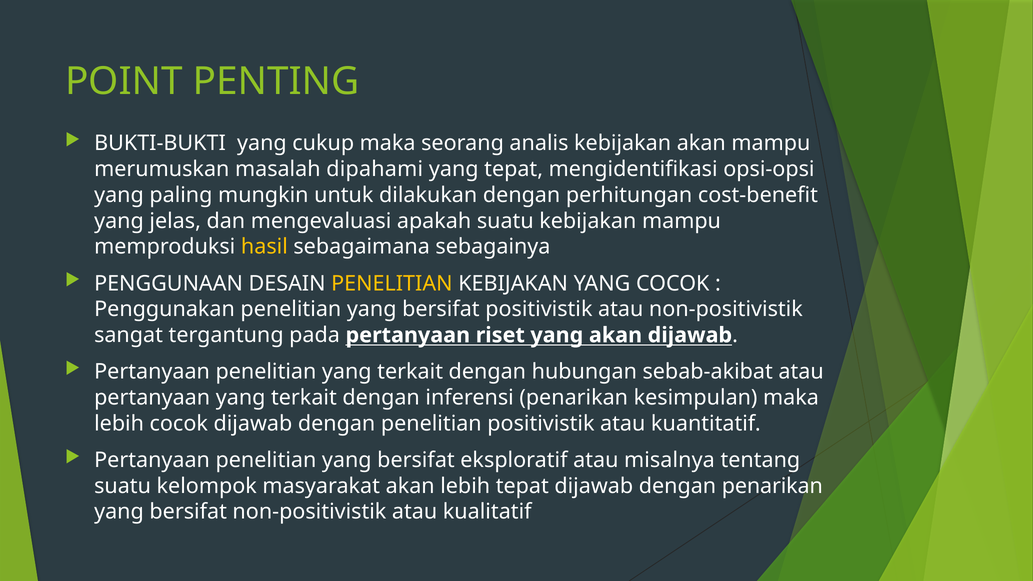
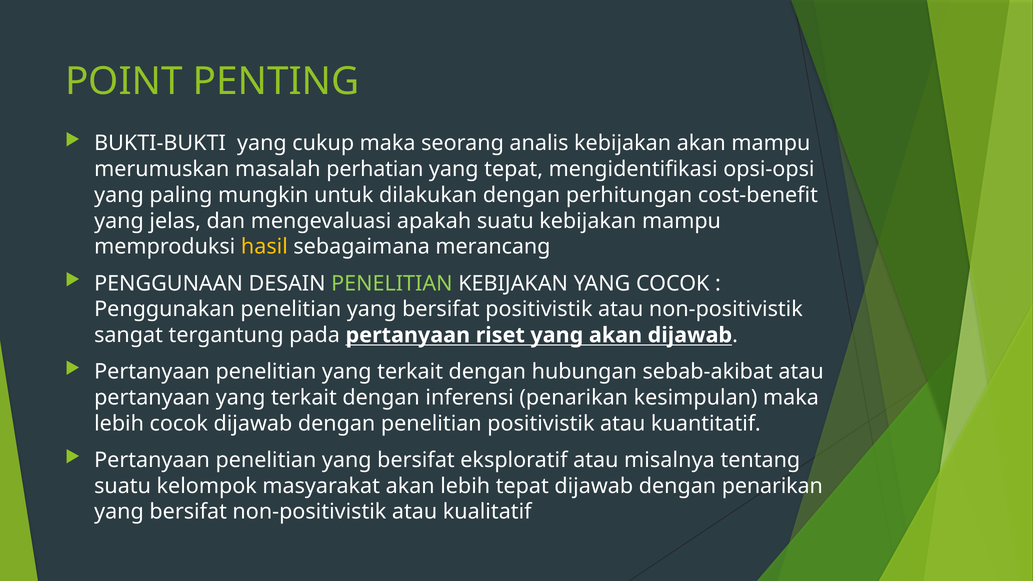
dipahami: dipahami -> perhatian (375, 169)
sebagainya: sebagainya -> merancang (493, 247)
PENELITIAN colour: yellow -> light green (392, 283)
